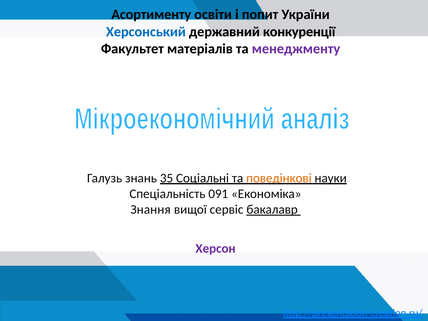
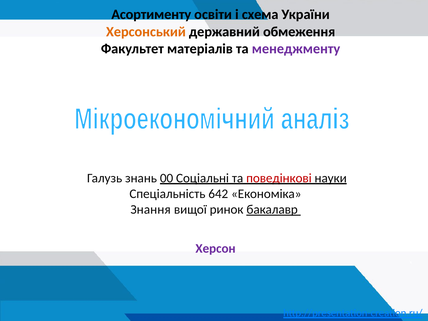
попит: попит -> схема (260, 15)
Херсонський colour: blue -> orange (146, 32)
конкуренції: конкуренції -> обмеження (299, 32)
35: 35 -> 00 (167, 178)
поведінкові colour: orange -> red (279, 178)
091: 091 -> 642 (218, 194)
сервіс: сервіс -> ринок (227, 210)
